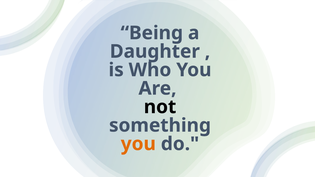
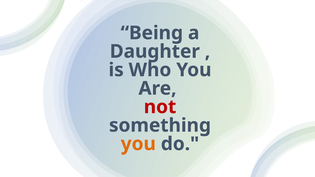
not colour: black -> red (160, 107)
